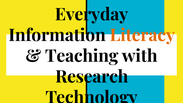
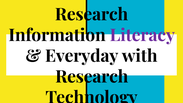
Everyday: Everyday -> Research (91, 15)
Literacy colour: orange -> purple (142, 35)
Teaching: Teaching -> Everyday (82, 56)
